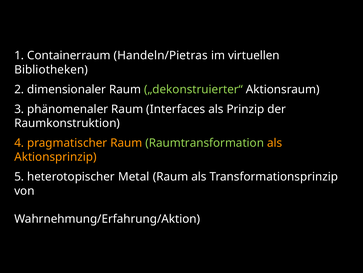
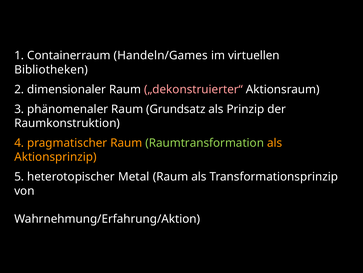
Handeln/Pietras: Handeln/Pietras -> Handeln/Games (161, 55)
„dekonstruierter“ colour: light green -> pink (194, 89)
Interfaces: Interfaces -> Grundsatz (176, 109)
